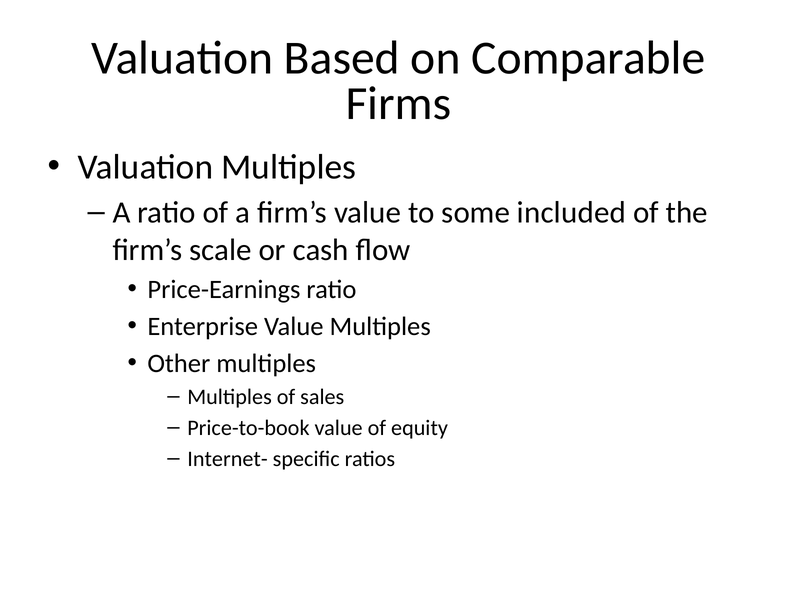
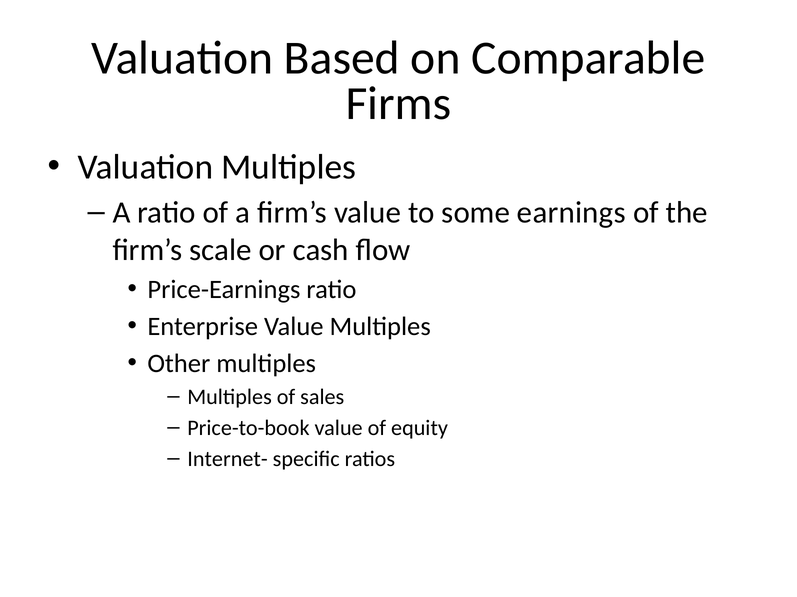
included: included -> earnings (571, 213)
